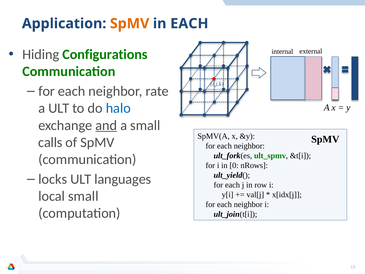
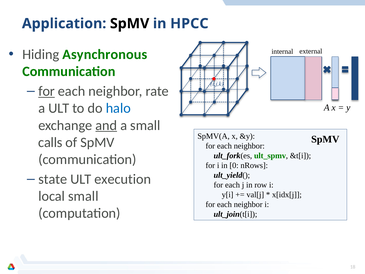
SpMV colour: orange -> black (130, 24)
in EACH: EACH -> HPCC (189, 24)
Configurations: Configurations -> Asynchronous (105, 54)
for underline: none -> present (47, 91)
locks: locks -> state (53, 179)
languages: languages -> execution (123, 179)
